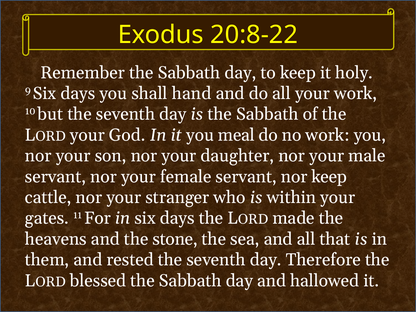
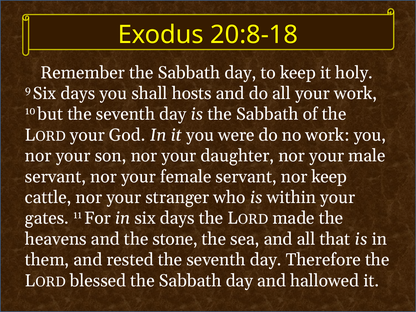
20:8-22: 20:8-22 -> 20:8-18 (254, 35)
hand: hand -> hosts (192, 93)
meal: meal -> were (236, 135)
